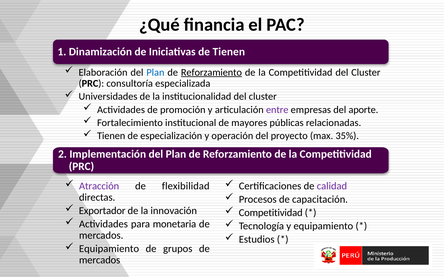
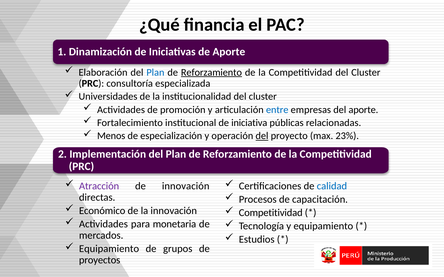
de Tienen: Tienen -> Aporte (229, 52)
entre colour: purple -> blue (277, 110)
mayores: mayores -> iniciativa (249, 123)
Tienen: Tienen -> Menos (111, 136)
del underline: none -> present (262, 136)
35%: 35% -> 23% (347, 136)
de flexibilidad: flexibilidad -> innovación (186, 186)
calidad colour: purple -> blue (332, 186)
Exportador: Exportador -> Económico (102, 211)
mercados: mercados -> proyectos (100, 261)
